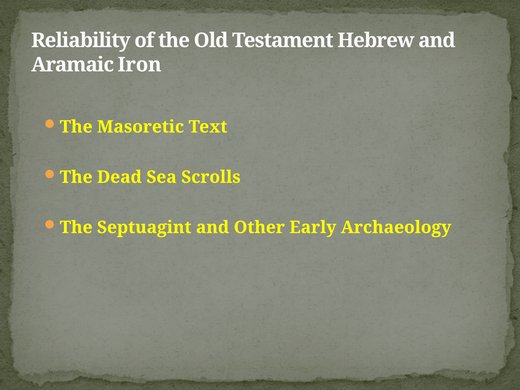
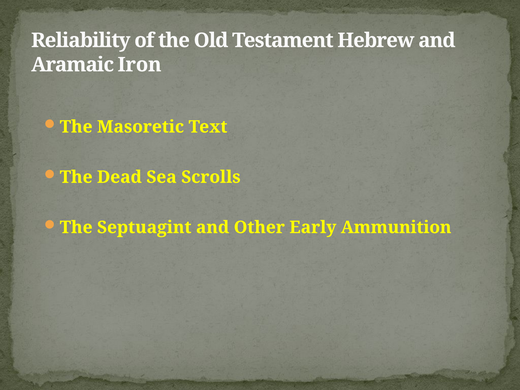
Archaeology: Archaeology -> Ammunition (396, 227)
